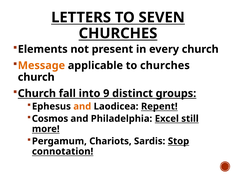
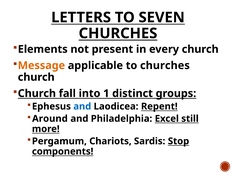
9: 9 -> 1 (106, 93)
and colour: orange -> blue (82, 106)
Cosmos: Cosmos -> Around (50, 119)
connotation: connotation -> components (63, 151)
